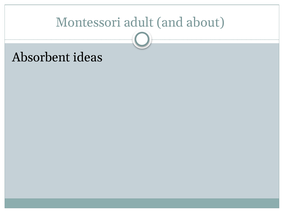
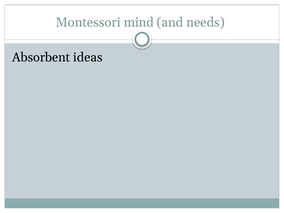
adult: adult -> mind (139, 22)
about: about -> needs (206, 22)
